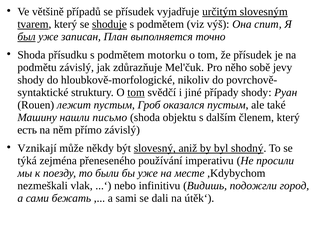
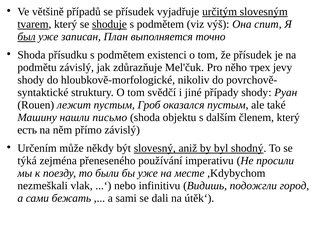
motorku: motorku -> existenci (167, 55)
sobě: sobě -> трех (260, 68)
tom underline: present -> none (136, 93)
Vznikají: Vznikají -> Určením (37, 148)
